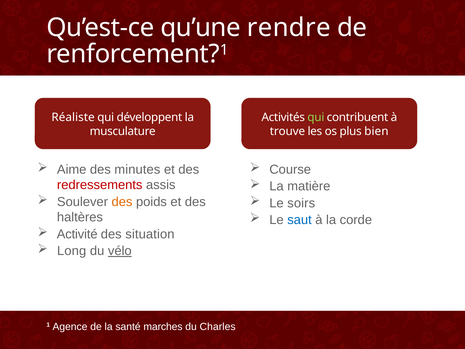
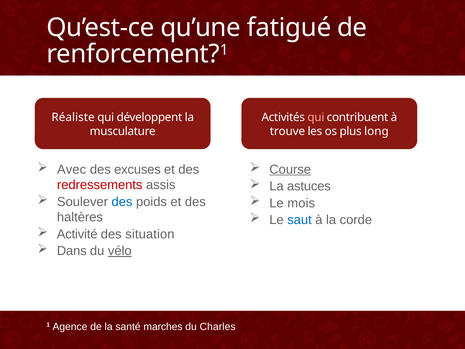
rendre: rendre -> fatigué (289, 28)
qui colour: light green -> pink (316, 117)
bien: bien -> long (376, 131)
Aime: Aime -> Avec (72, 169)
minutes: minutes -> excuses (137, 169)
Course underline: none -> present (290, 169)
matière: matière -> astuces (309, 186)
des colour: orange -> blue (122, 202)
soirs: soirs -> mois (301, 203)
Long: Long -> Dans (72, 251)
